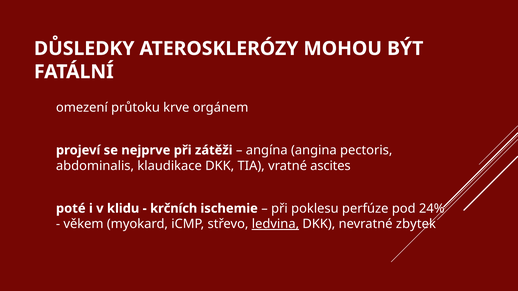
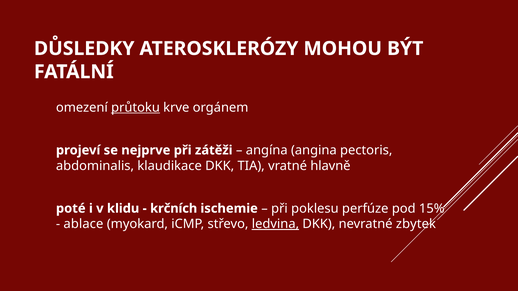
průtoku underline: none -> present (135, 108)
ascites: ascites -> hlavně (330, 166)
24%: 24% -> 15% (432, 209)
věkem: věkem -> ablace (83, 224)
